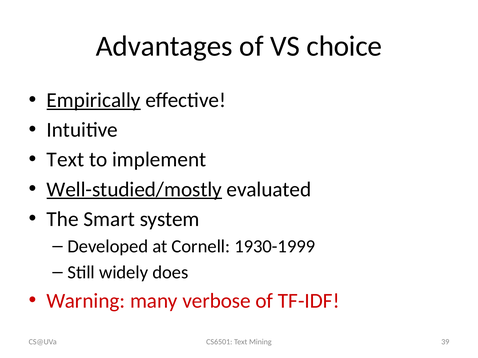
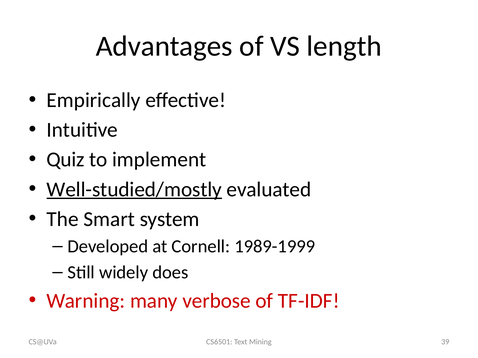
choice: choice -> length (344, 46)
Empirically underline: present -> none (94, 100)
Text: Text -> Quiz (66, 160)
1930-1999: 1930-1999 -> 1989-1999 (275, 247)
